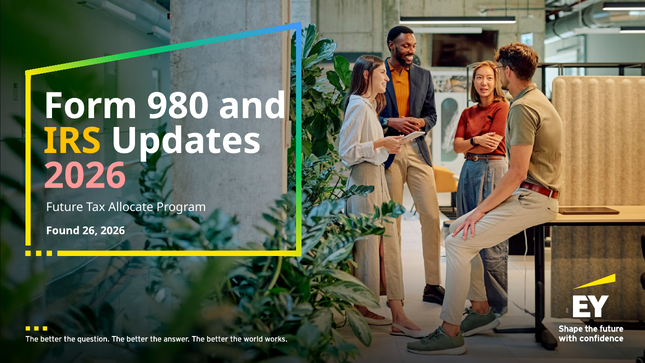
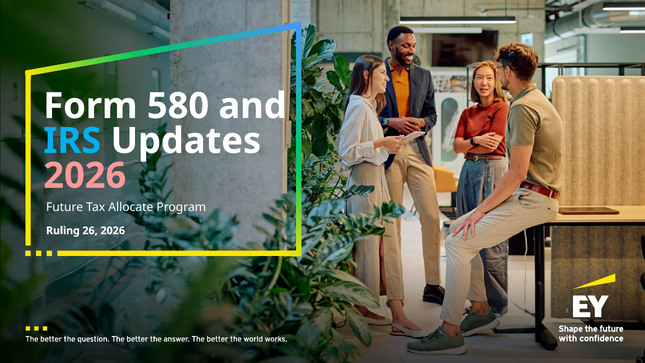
980: 980 -> 580 (178, 106)
IRS colour: yellow -> light blue (72, 141)
Found: Found -> Ruling (63, 231)
